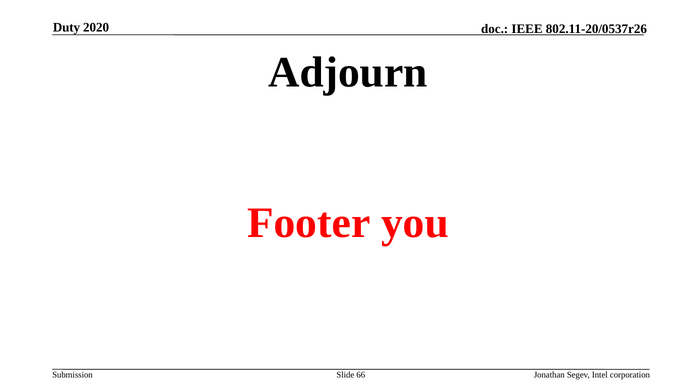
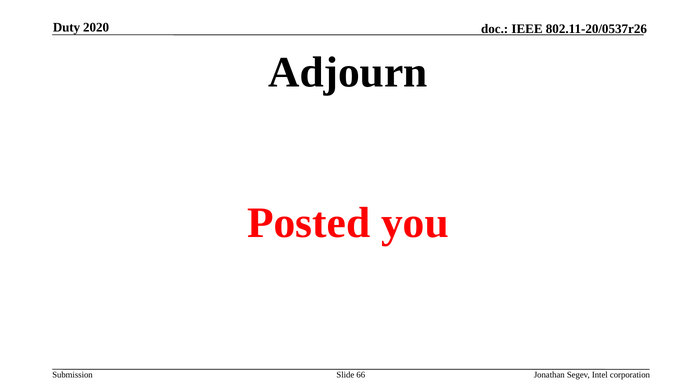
Footer: Footer -> Posted (309, 223)
